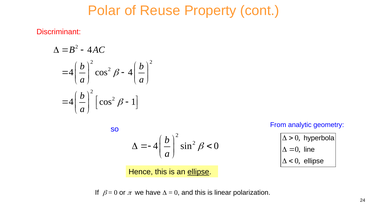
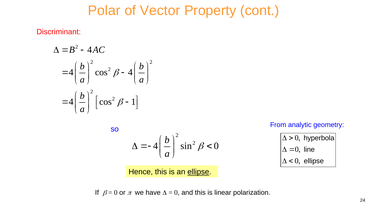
Reuse: Reuse -> Vector (160, 11)
